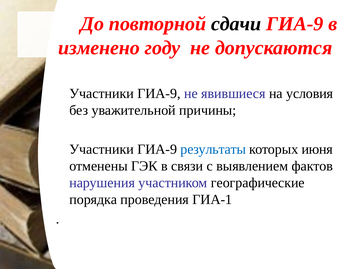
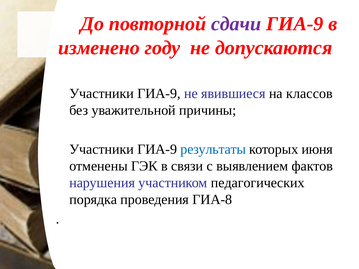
сдачи colour: black -> purple (236, 24)
условия: условия -> классов (309, 94)
географические: географические -> педагогических (258, 183)
ГИА-1: ГИА-1 -> ГИА-8 (212, 200)
